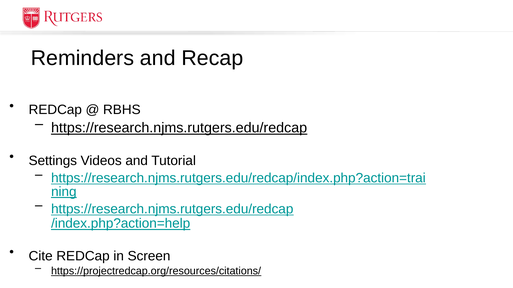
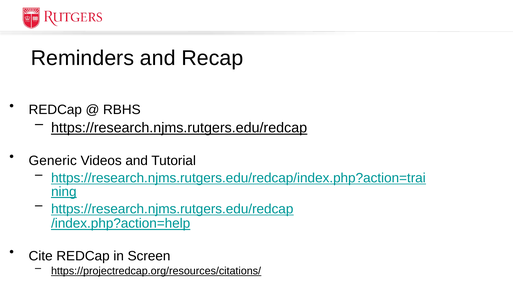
Settings: Settings -> Generic (53, 161)
